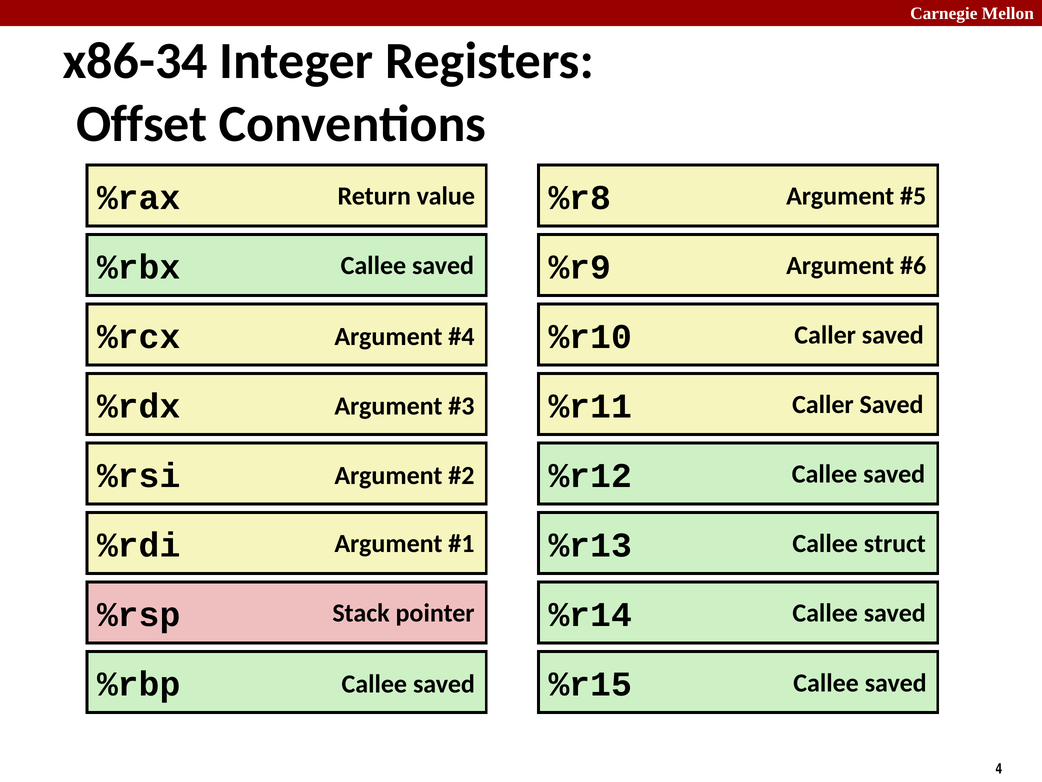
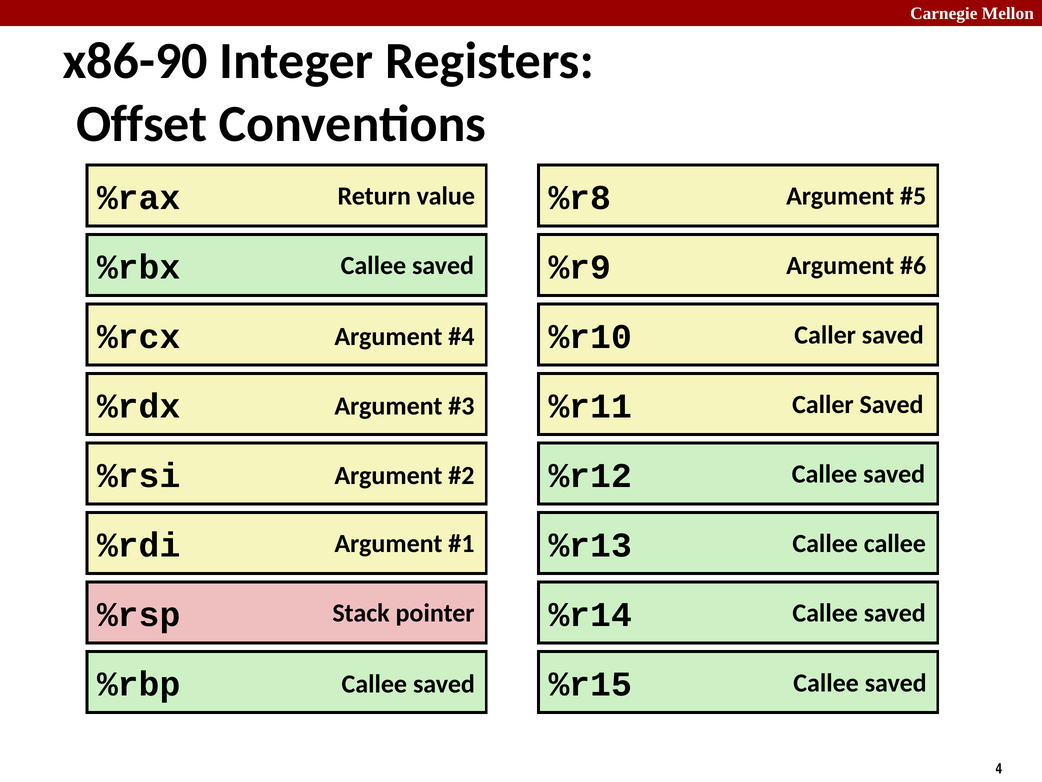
x86-34: x86-34 -> x86-90 (135, 61)
struct: struct -> callee (895, 544)
